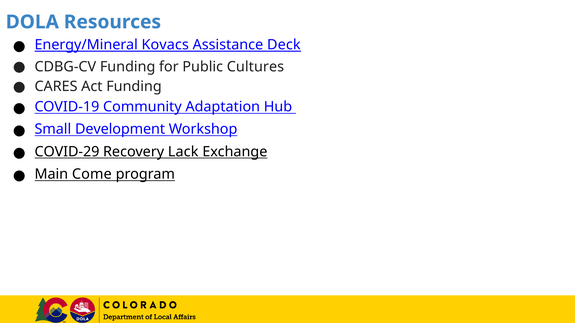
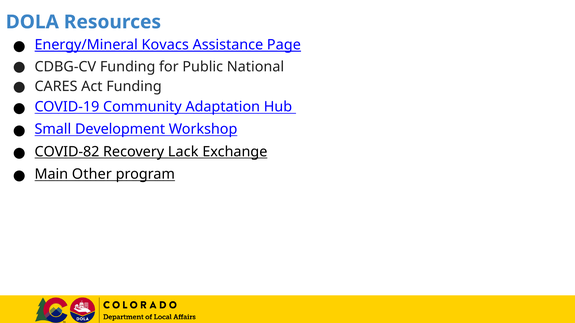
Deck: Deck -> Page (284, 45)
Cultures: Cultures -> National (255, 67)
COVID-29: COVID-29 -> COVID-82 (67, 152)
Come: Come -> Other (92, 174)
